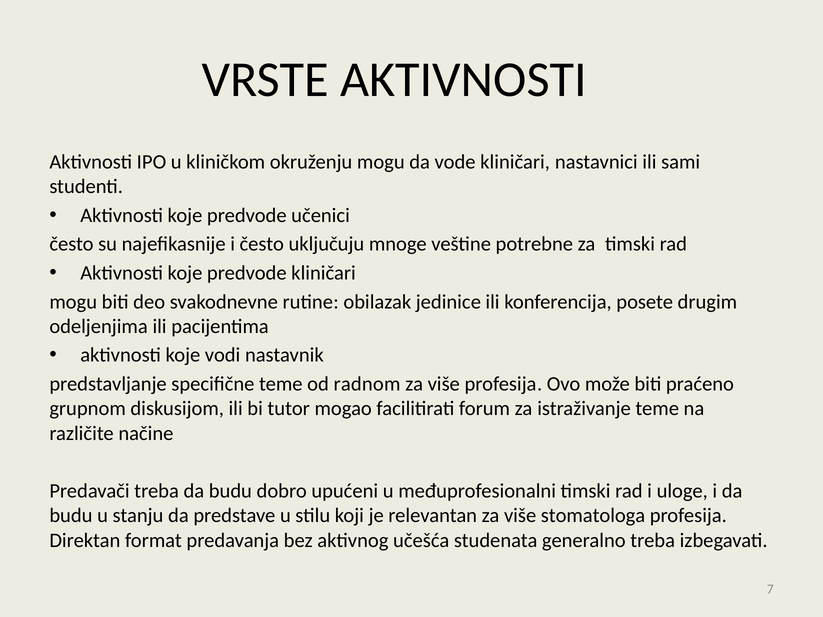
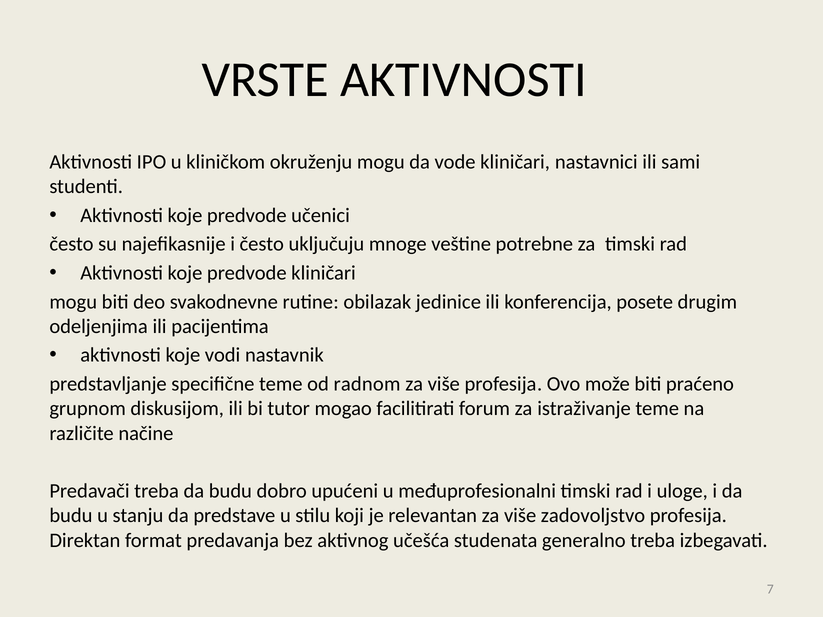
stomatologa: stomatologa -> zadovoljstvo (593, 516)
